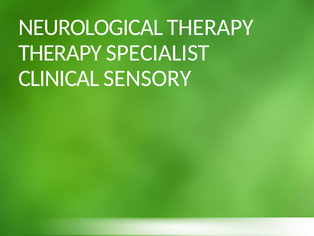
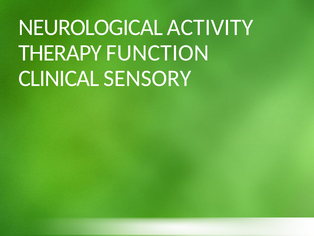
NEUROLOGICAL THERAPY: THERAPY -> ACTIVITY (210, 27)
SPECIALIST: SPECIALIST -> FUNCTION (158, 53)
